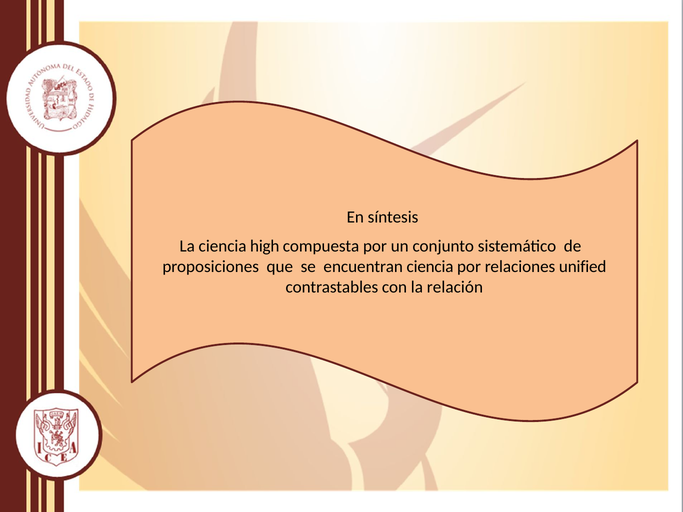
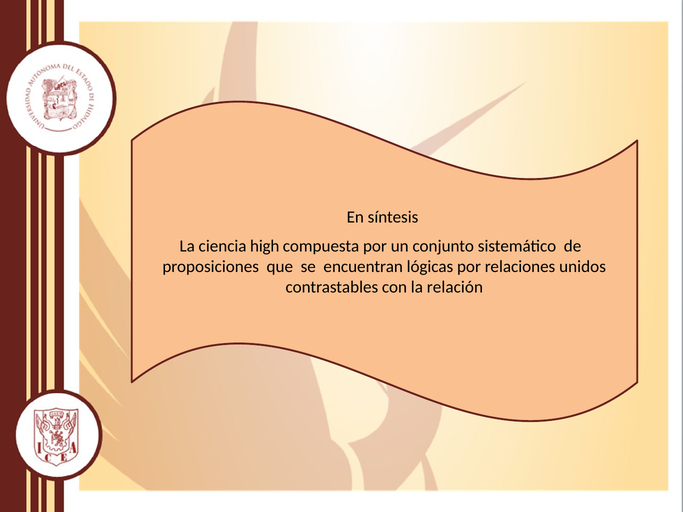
encuentran ciencia: ciencia -> lógicas (430, 267)
unified: unified -> unidos (583, 267)
